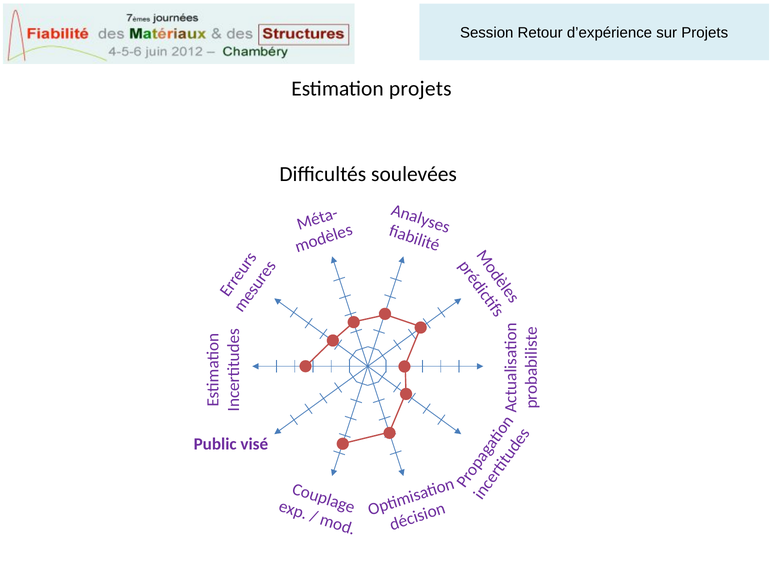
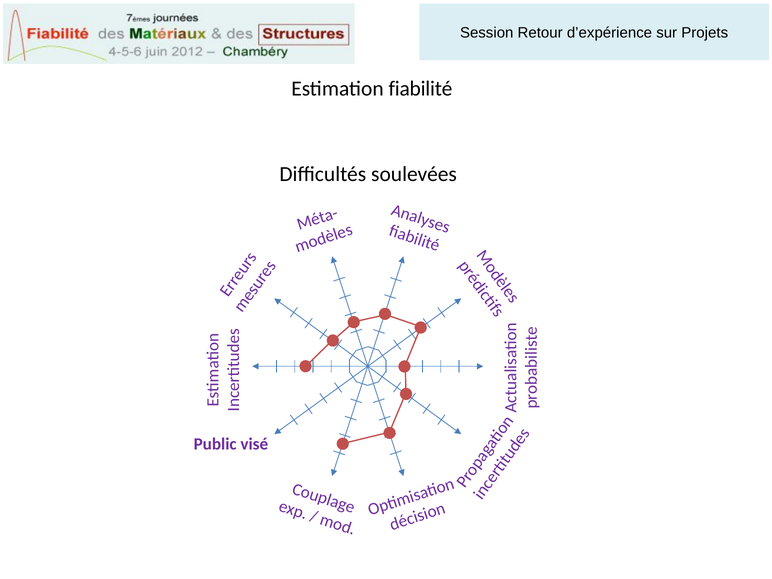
Estimation projets: projets -> fiabilité (420, 89)
